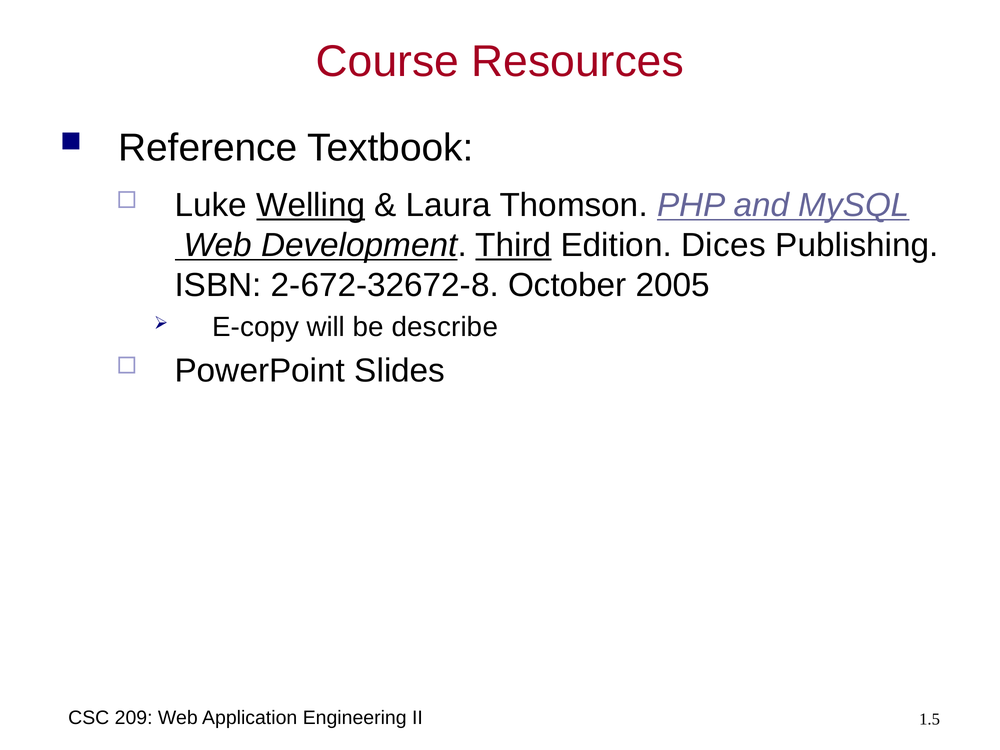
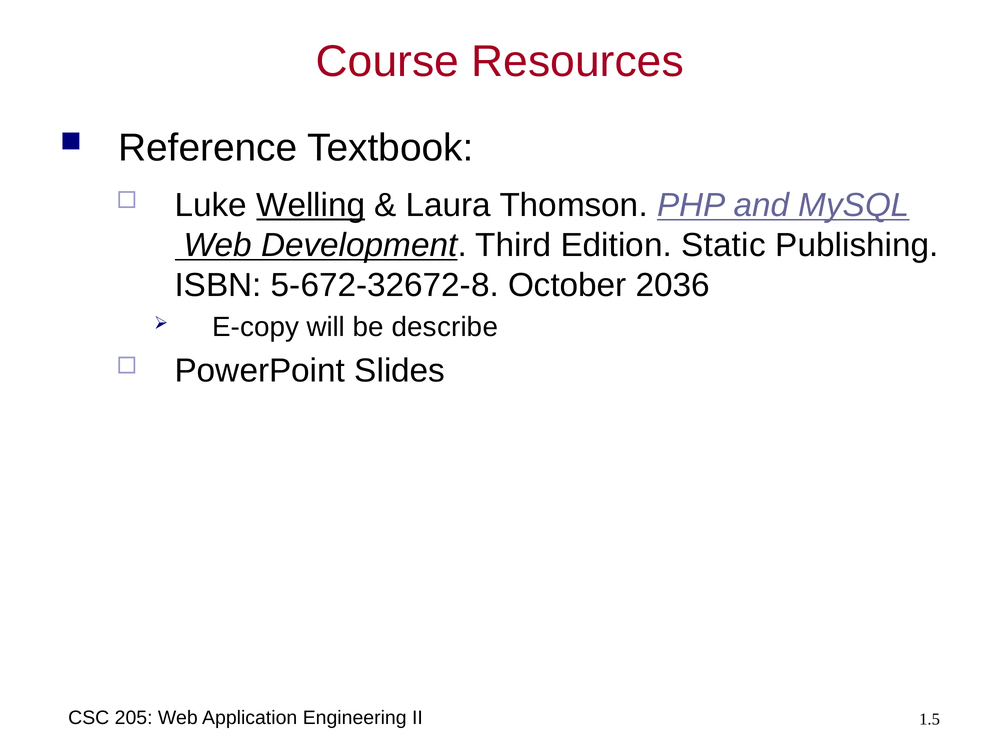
Third underline: present -> none (513, 245)
Dices: Dices -> Static (723, 245)
2-672-32672-8: 2-672-32672-8 -> 5-672-32672-8 (385, 285)
2005: 2005 -> 2036 (673, 285)
209: 209 -> 205 (134, 718)
